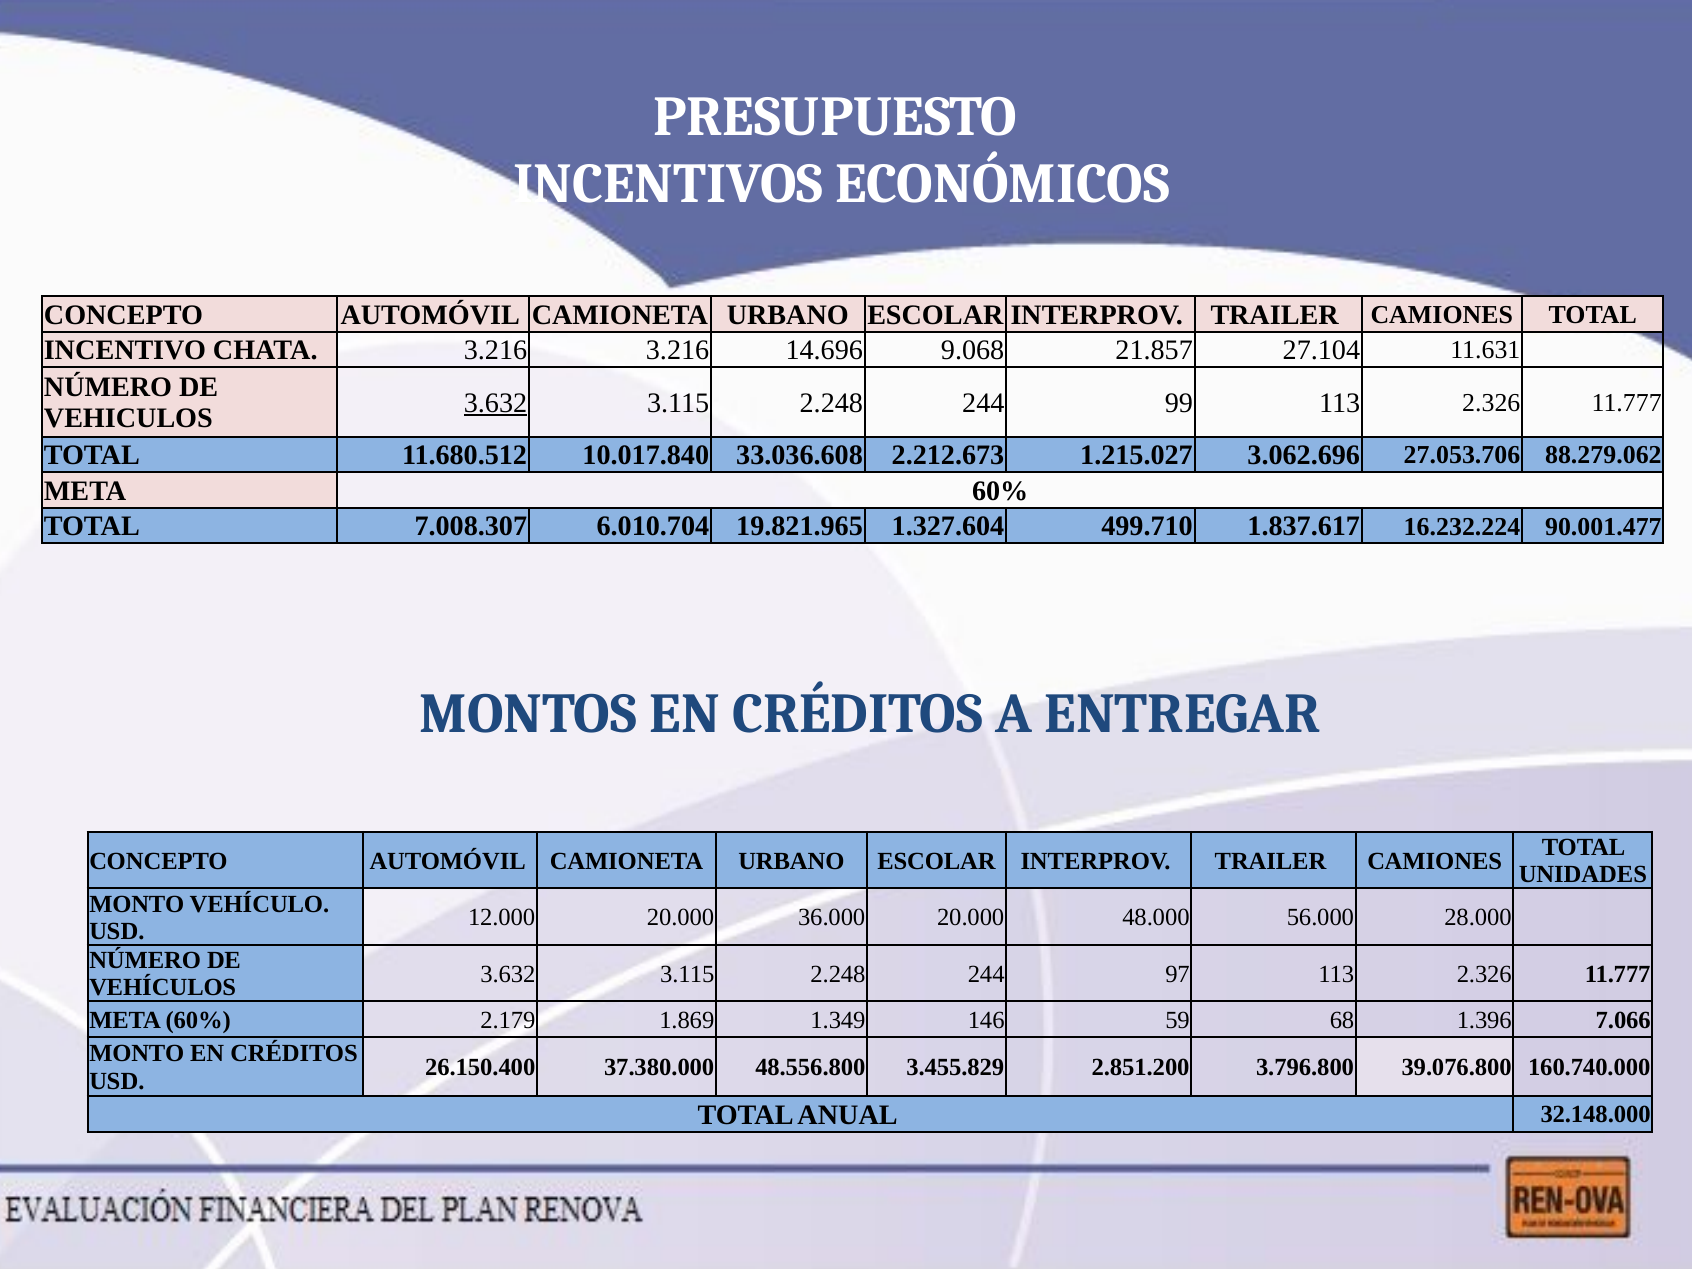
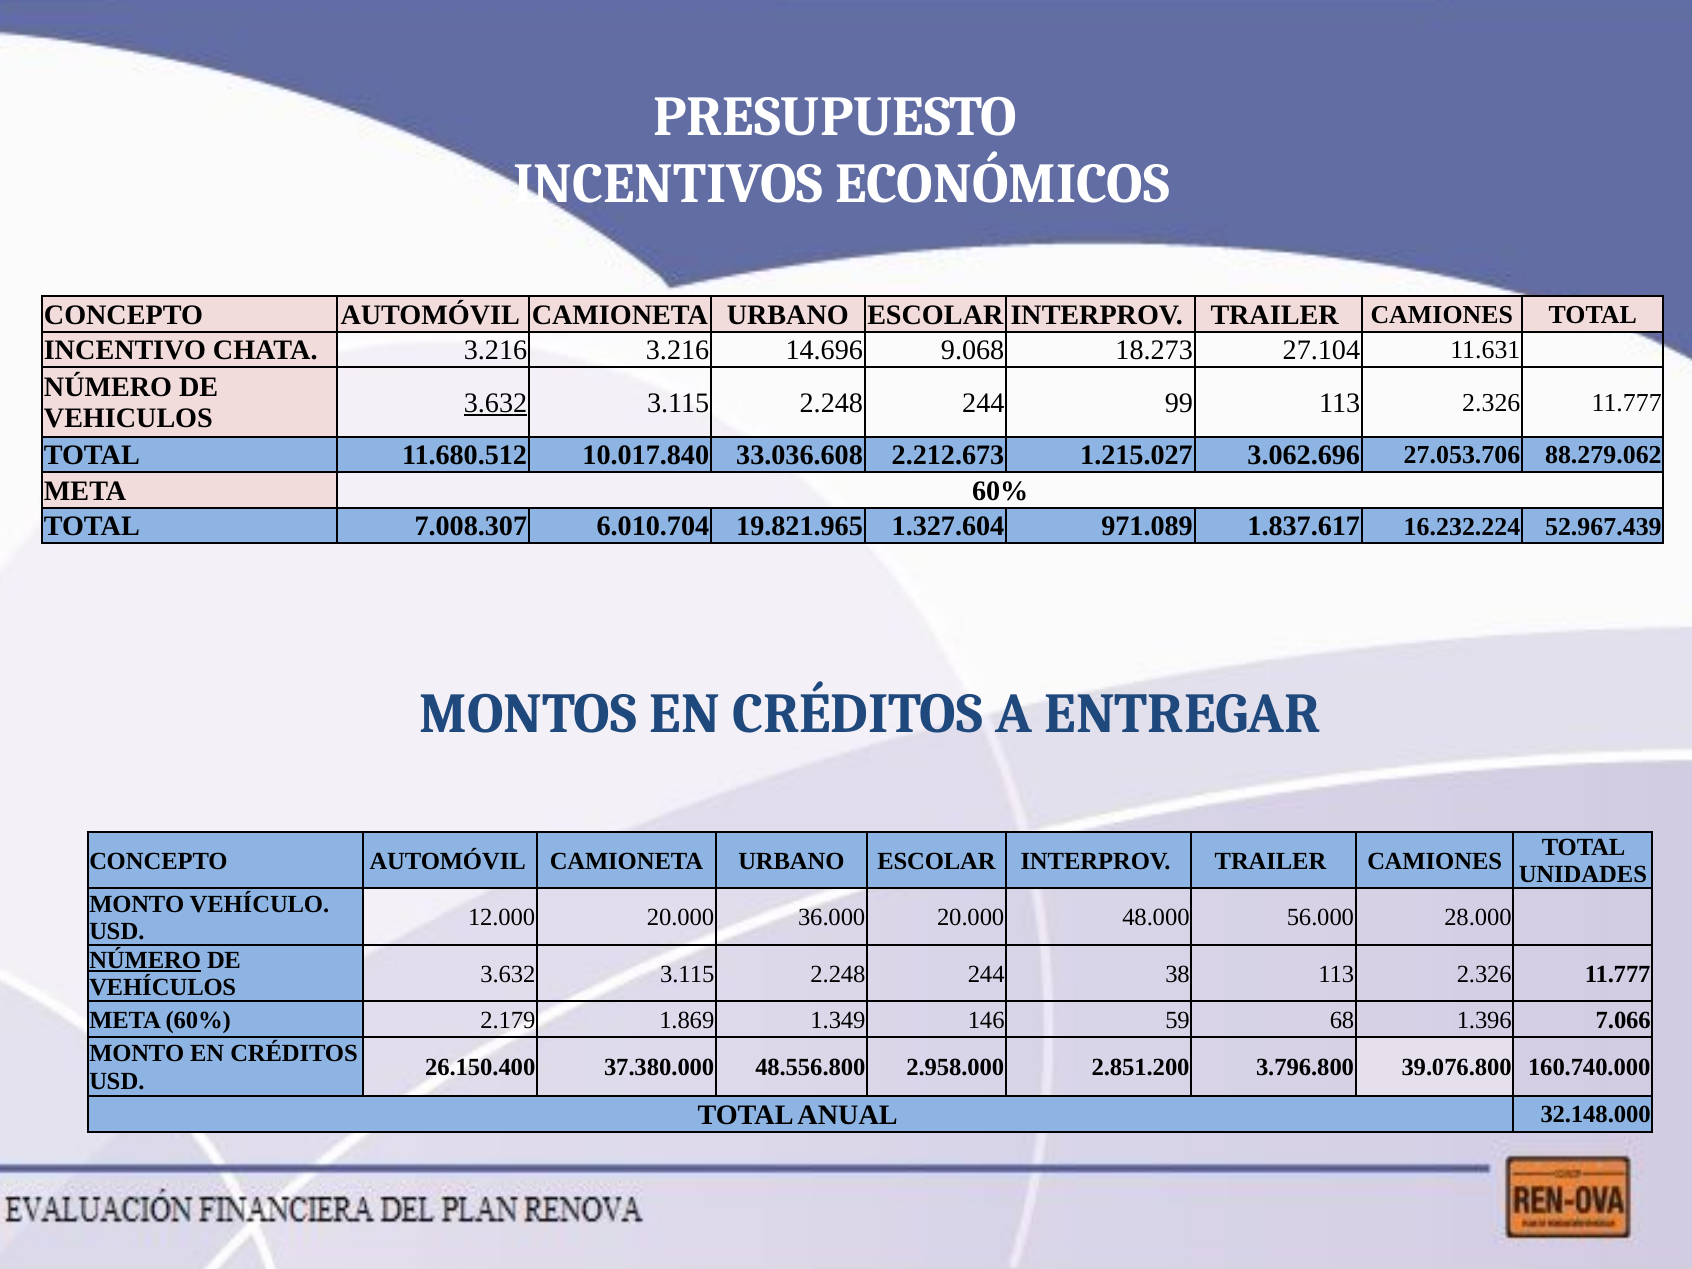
21.857: 21.857 -> 18.273 (1154, 350)
499.710: 499.710 -> 971.089 (1147, 527)
90.001.477: 90.001.477 -> 52.967.439 (1603, 527)
NÚMERO underline: none -> present (145, 960)
97: 97 -> 38 (1178, 974)
3.455.829: 3.455.829 -> 2.958.000 (955, 1067)
